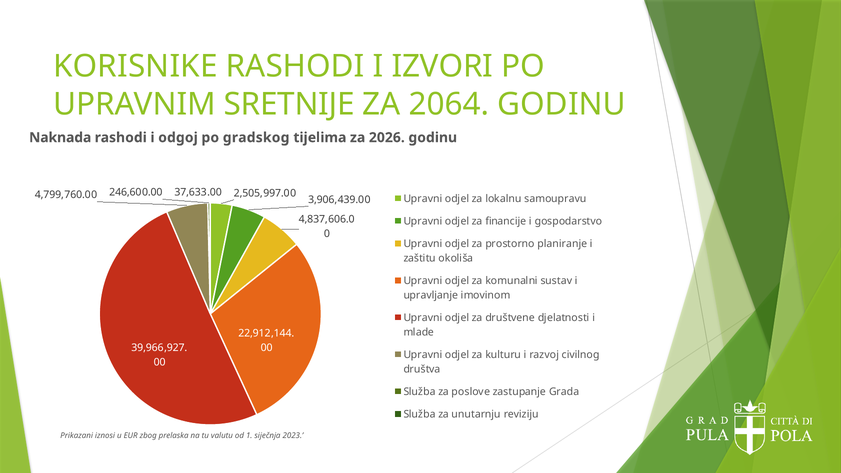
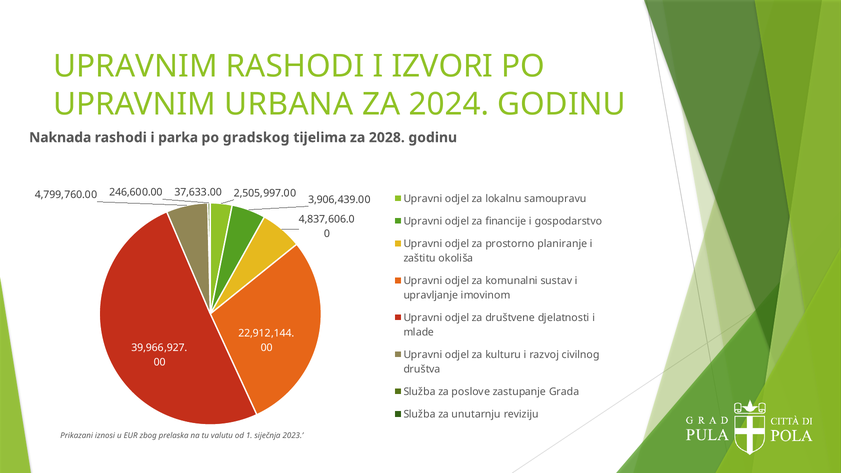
KORISNIKE: KORISNIKE -> UPRAVNIM (135, 66)
SRETNIJE: SRETNIJE -> URBANA (289, 104)
2064: 2064 -> 2024 (449, 104)
odgoj: odgoj -> parka (178, 138)
2026: 2026 -> 2028 (387, 138)
